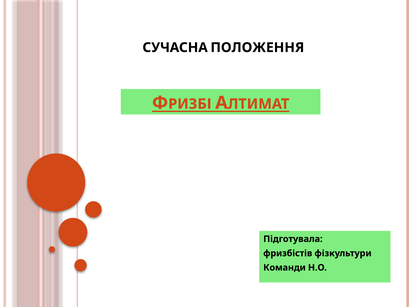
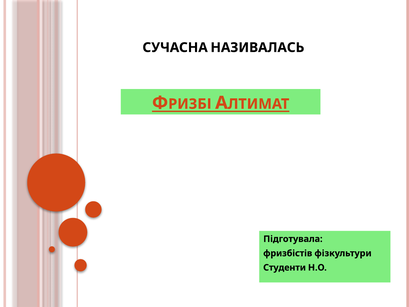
ПОЛОЖЕННЯ: ПОЛОЖЕННЯ -> НАЗИВАЛАСЬ (257, 47)
Команди: Команди -> Студенти (285, 267)
